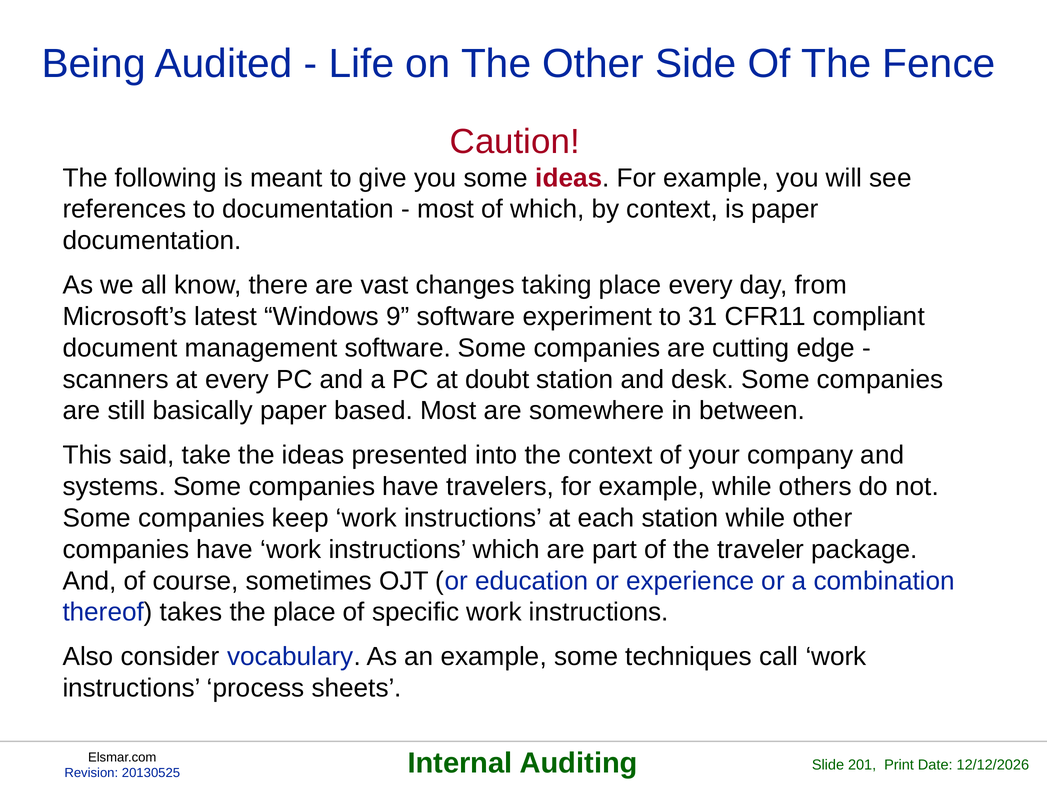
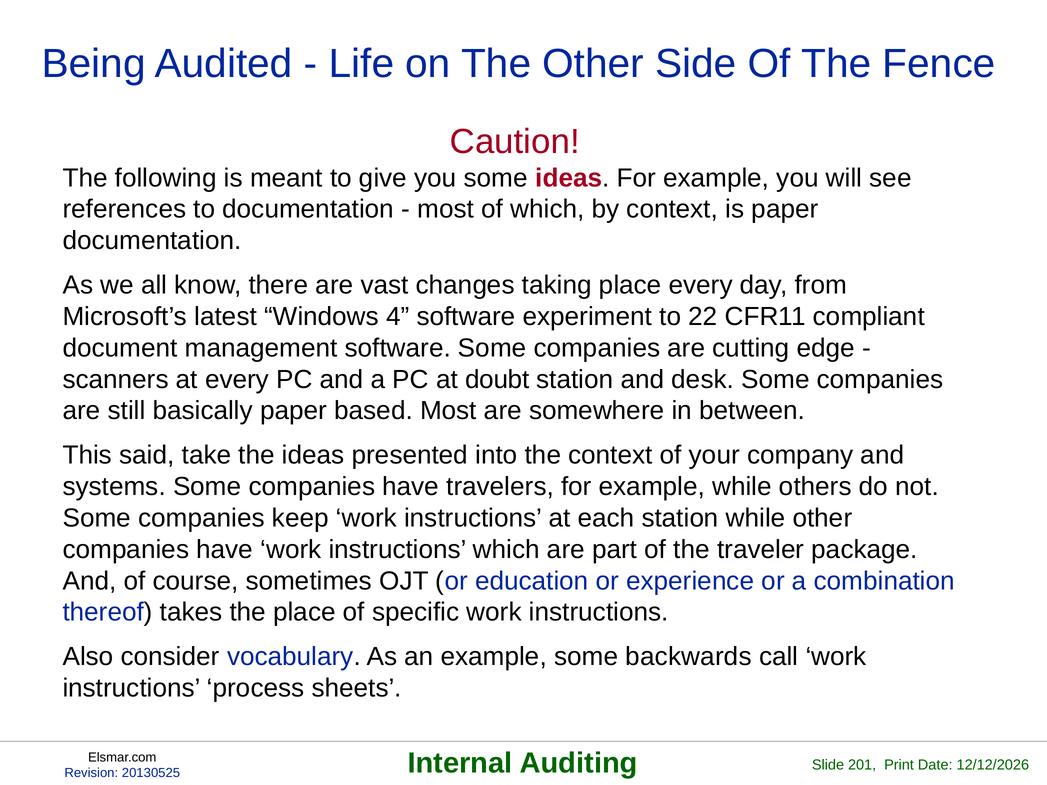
9: 9 -> 4 (398, 317)
31: 31 -> 22 (703, 317)
techniques: techniques -> backwards (689, 657)
